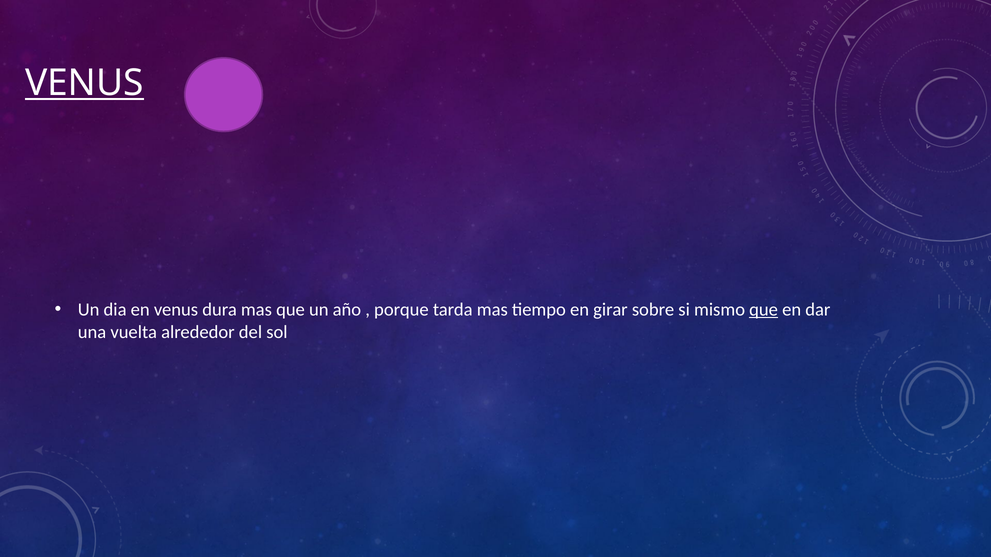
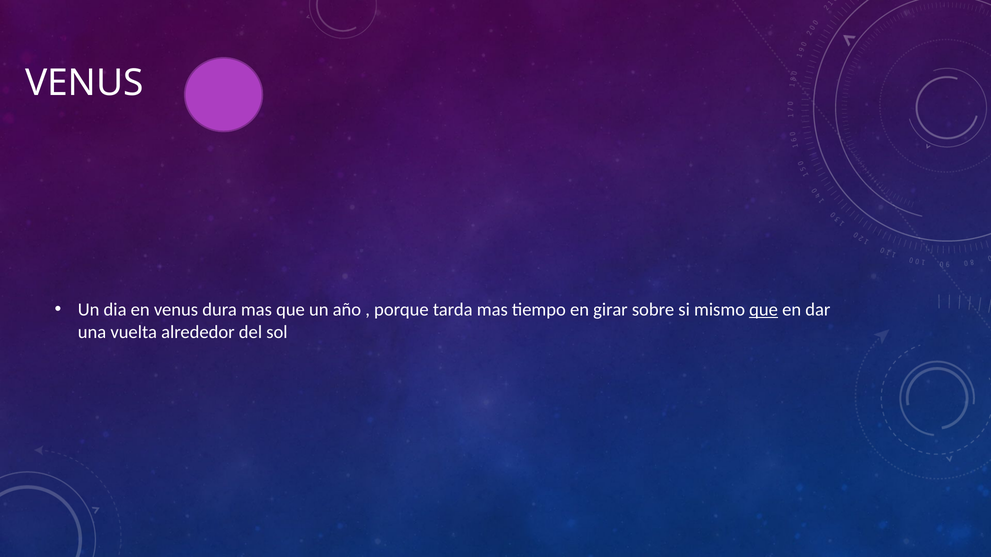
VENUS underline: present -> none (84, 83)
